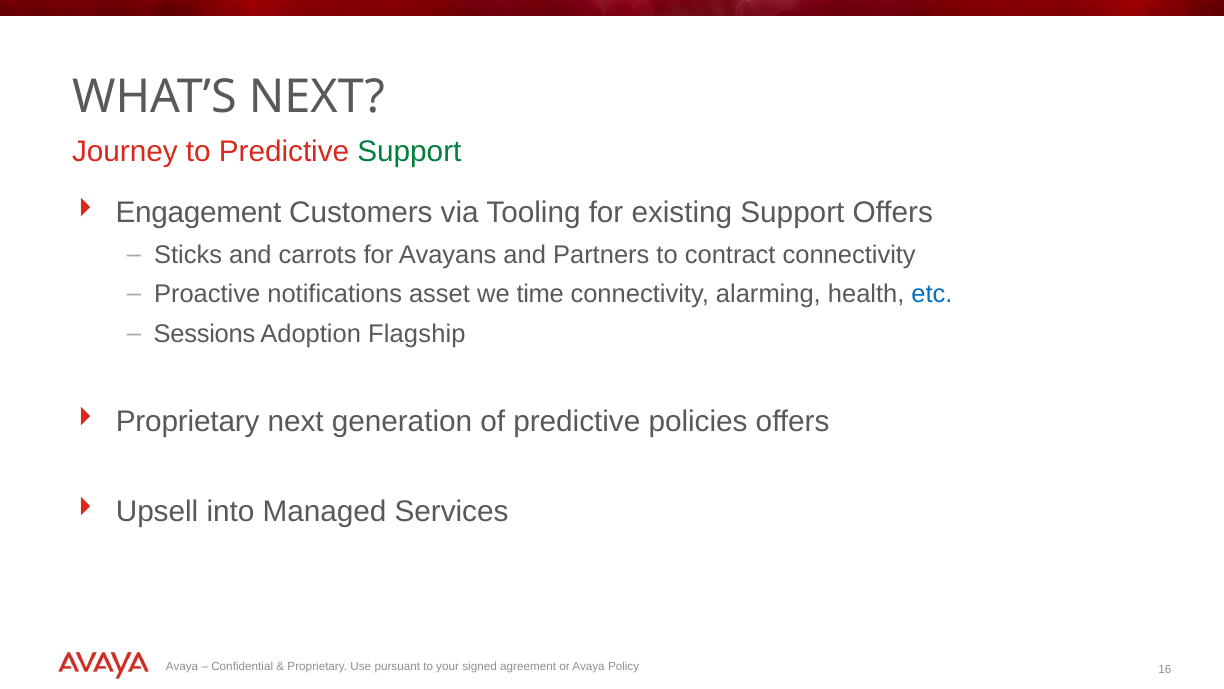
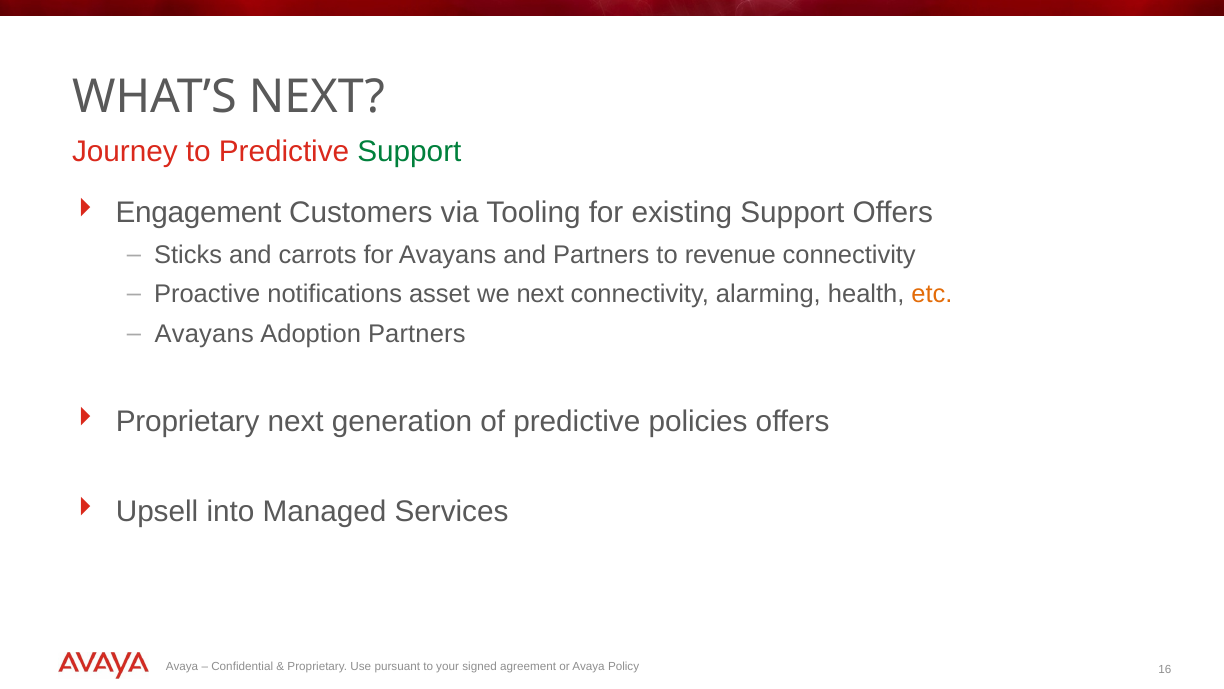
contract: contract -> revenue (730, 255)
we time: time -> next (540, 294)
etc colour: blue -> orange (932, 294)
Sessions: Sessions -> Avayans (204, 334)
Adoption Flagship: Flagship -> Partners (417, 334)
